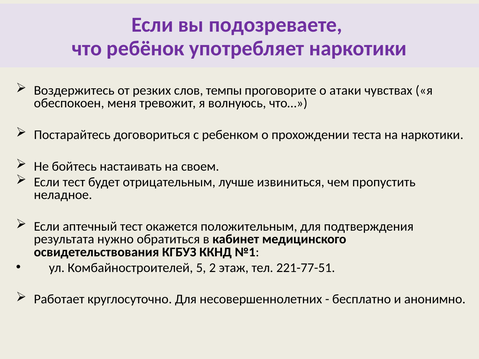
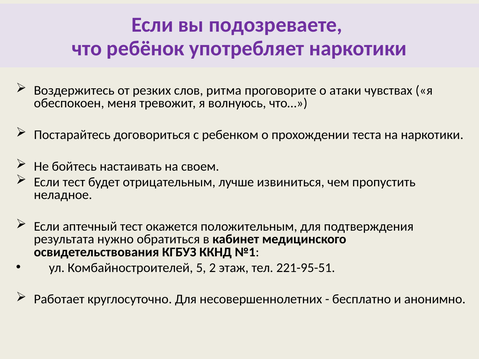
темпы: темпы -> ритма (224, 91)
221-77-51: 221-77-51 -> 221-95-51 (306, 268)
